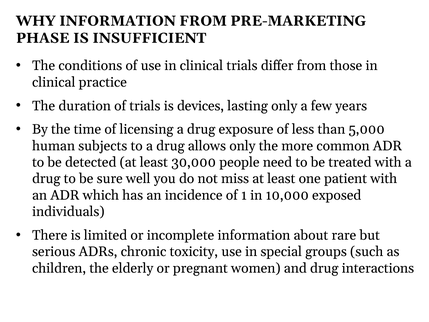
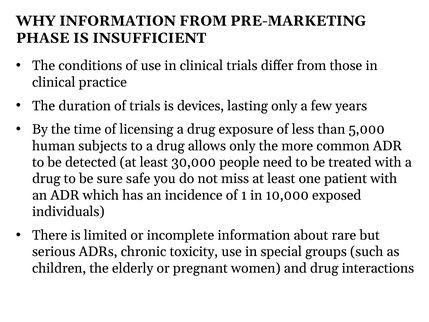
well: well -> safe (138, 179)
